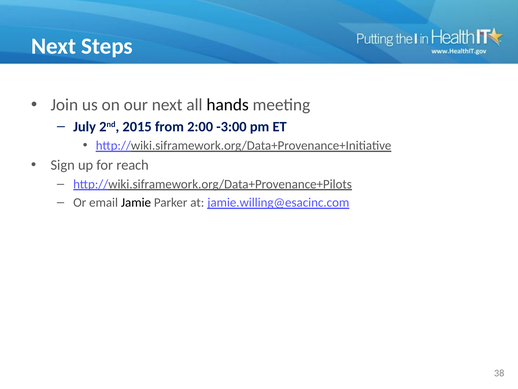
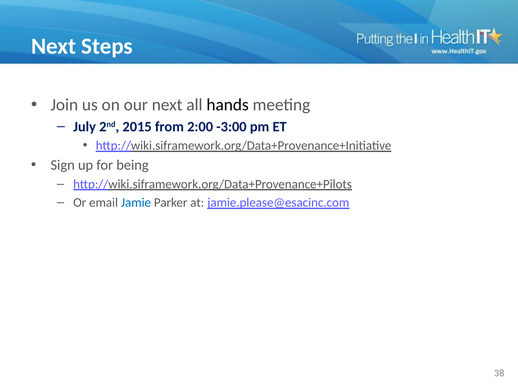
reach: reach -> being (132, 165)
Jamie colour: black -> blue (136, 202)
jamie.willing@esacinc.com: jamie.willing@esacinc.com -> jamie.please@esacinc.com (278, 202)
